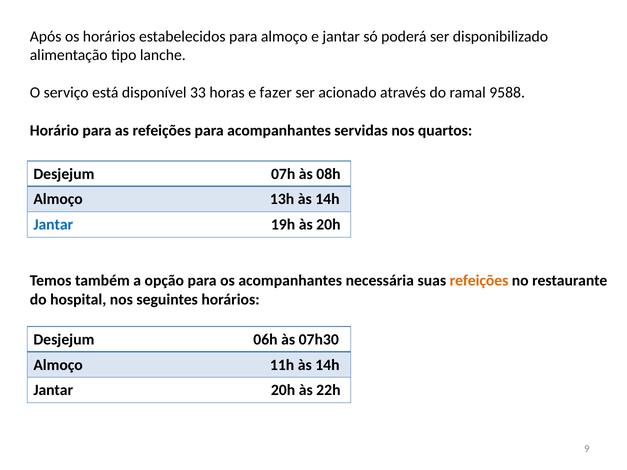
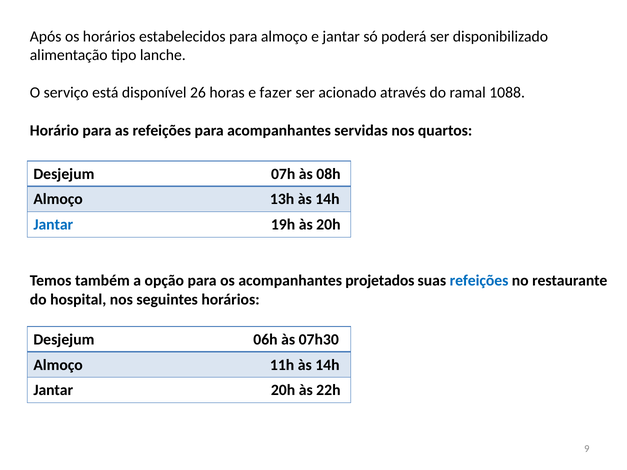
33: 33 -> 26 (198, 93)
9588: 9588 -> 1088 (507, 93)
necessária: necessária -> projetados (380, 281)
refeições colour: orange -> blue (479, 281)
